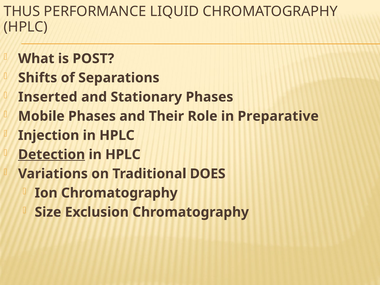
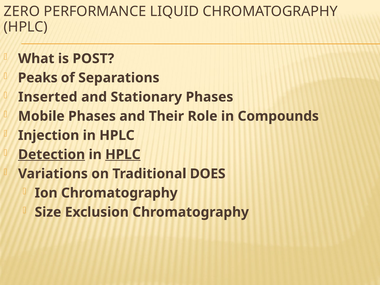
THUS: THUS -> ZERO (22, 12)
Shifts: Shifts -> Peaks (38, 78)
Preparative: Preparative -> Compounds (278, 116)
HPLC underline: none -> present (123, 155)
